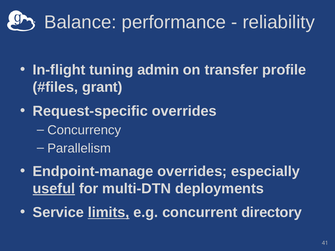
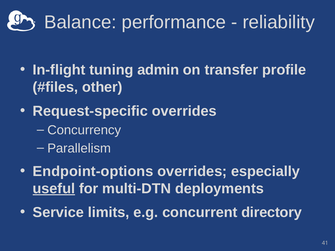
grant: grant -> other (102, 87)
Endpoint-manage: Endpoint-manage -> Endpoint-options (93, 171)
limits underline: present -> none (109, 213)
